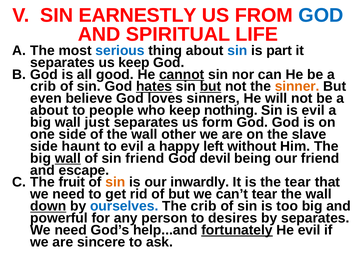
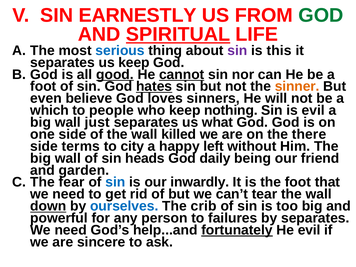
GOD colour: blue -> green (321, 15)
SPIRITUAL underline: none -> present (178, 34)
sin colour: blue -> purple (237, 50)
part: part -> this (279, 50)
good underline: none -> present (115, 74)
crib: crib -> foot (43, 86)
but underline: present -> none (210, 86)
about: about -> which (49, 110)
form: form -> what (218, 122)
other: other -> killed (179, 134)
slave: slave -> there (309, 134)
haunt: haunt -> terms (81, 146)
to evil: evil -> city (132, 146)
wall underline: present -> none (68, 158)
sin friend: friend -> heads (145, 158)
devil: devil -> daily (215, 158)
escape: escape -> garden (84, 170)
fruit: fruit -> fear (72, 182)
sin colour: orange -> blue (115, 182)
the tear: tear -> foot (298, 182)
desires: desires -> failures (233, 218)
